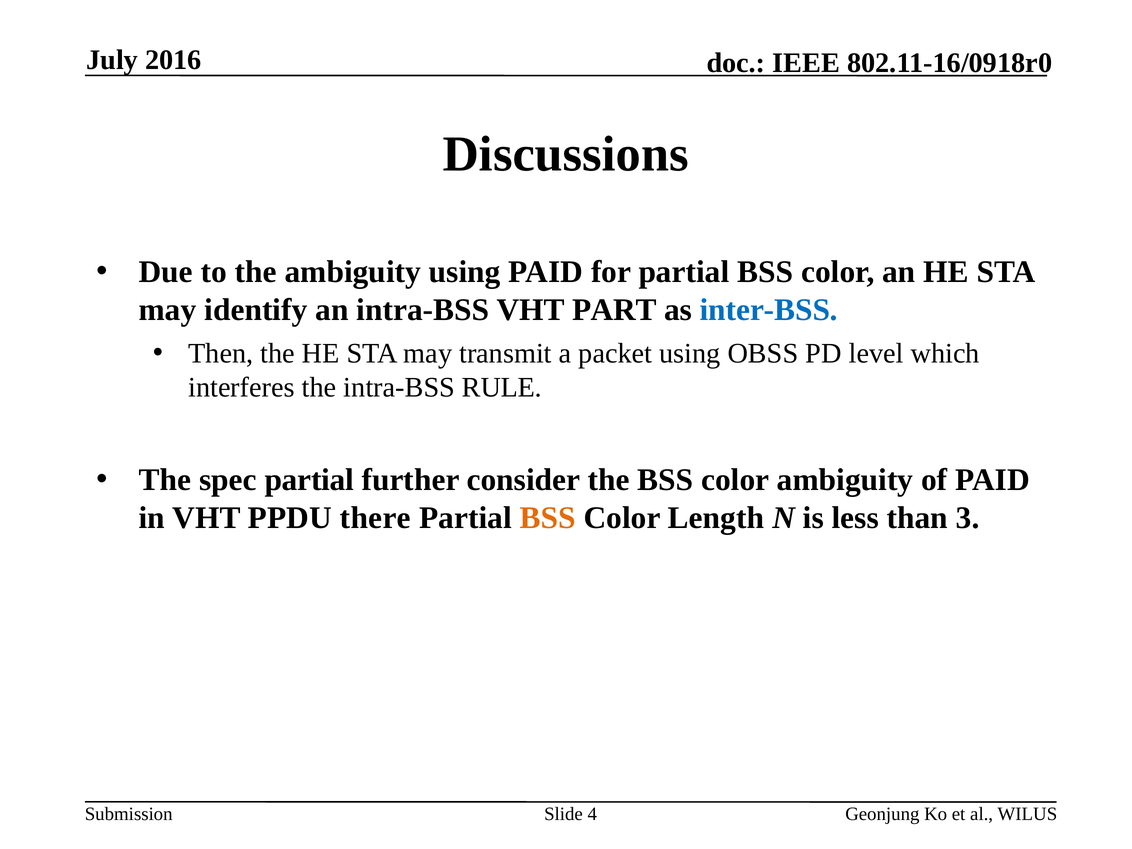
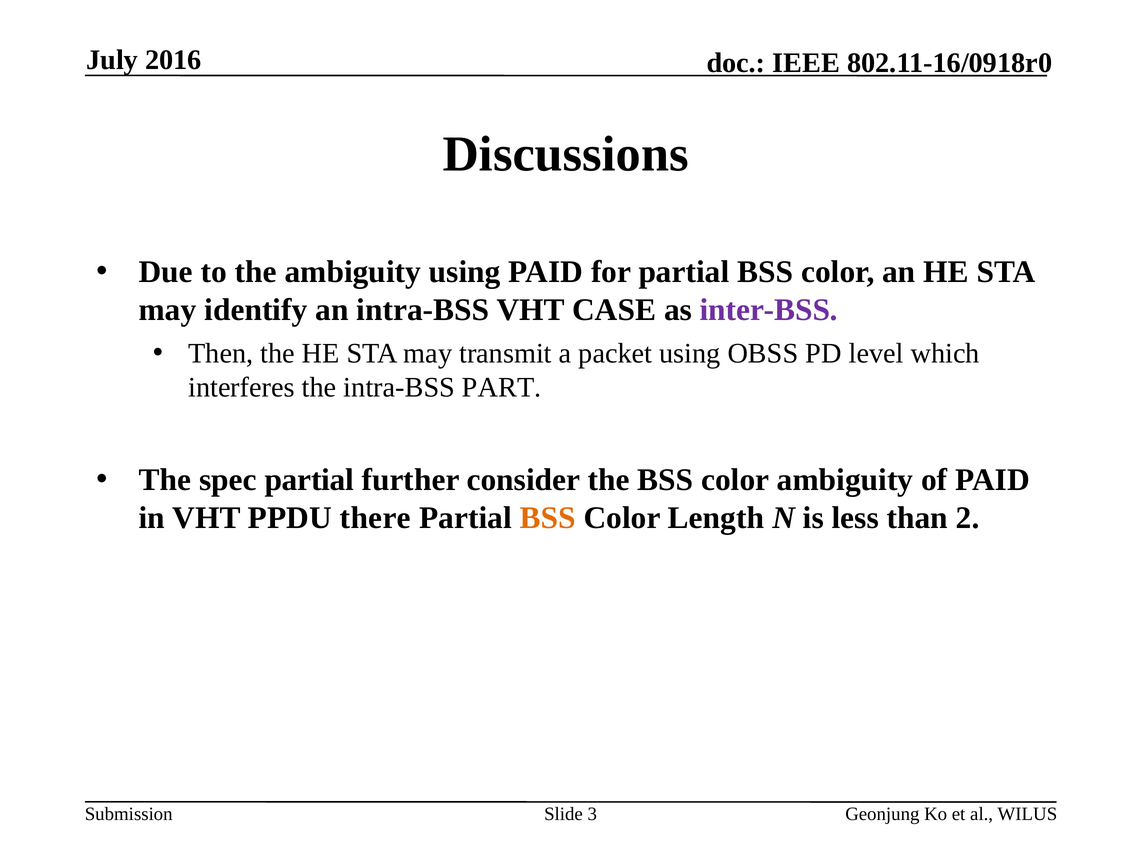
PART: PART -> CASE (614, 310)
inter-BSS colour: blue -> purple (769, 310)
RULE: RULE -> PART (502, 387)
3: 3 -> 2 (968, 518)
4: 4 -> 3 (592, 814)
